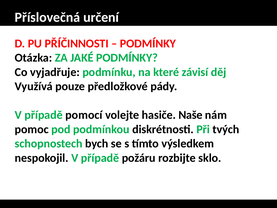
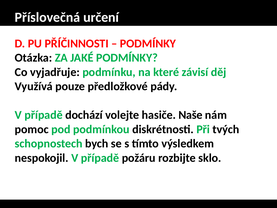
pomocí: pomocí -> dochází (84, 115)
